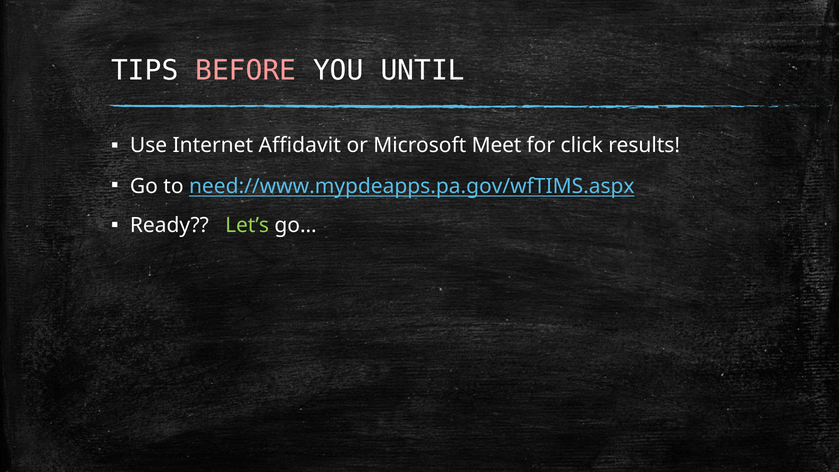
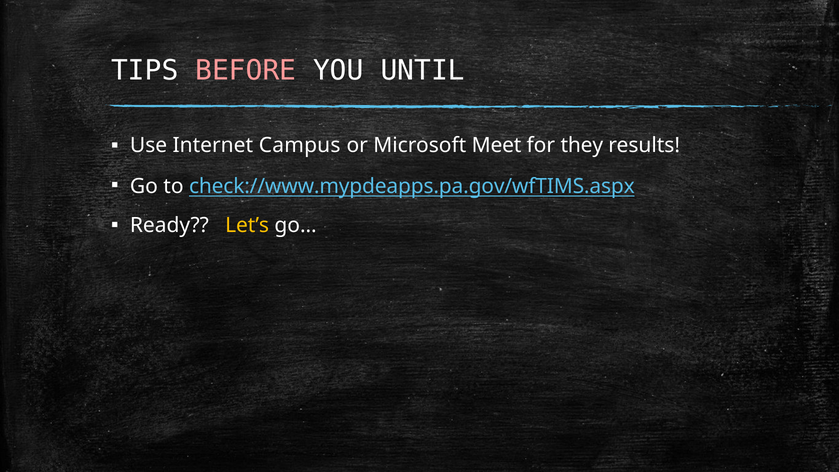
Affidavit: Affidavit -> Campus (300, 145)
click: click -> they (582, 145)
need://www.mypdeapps.pa.gov/wfTIMS.aspx: need://www.mypdeapps.pa.gov/wfTIMS.aspx -> check://www.mypdeapps.pa.gov/wfTIMS.aspx (412, 186)
Let’s colour: light green -> yellow (247, 225)
